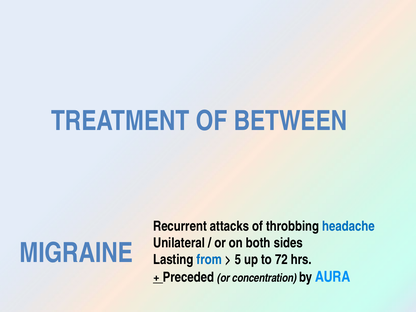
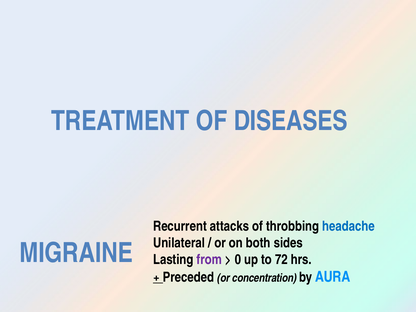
BETWEEN: BETWEEN -> DISEASES (291, 121)
from colour: blue -> purple (209, 260)
5: 5 -> 0 (238, 260)
